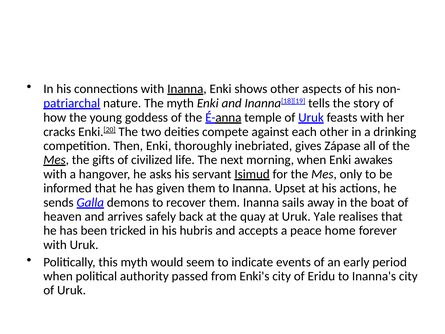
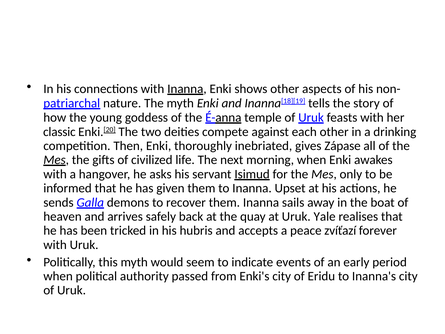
cracks: cracks -> classic (59, 132)
home: home -> zvíťazí (340, 231)
